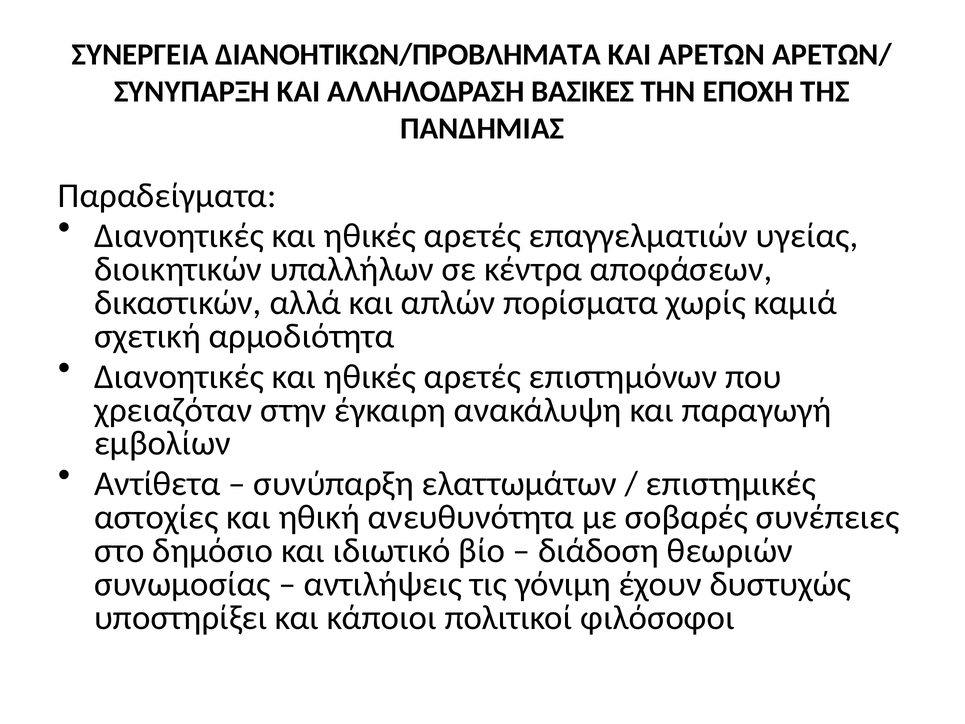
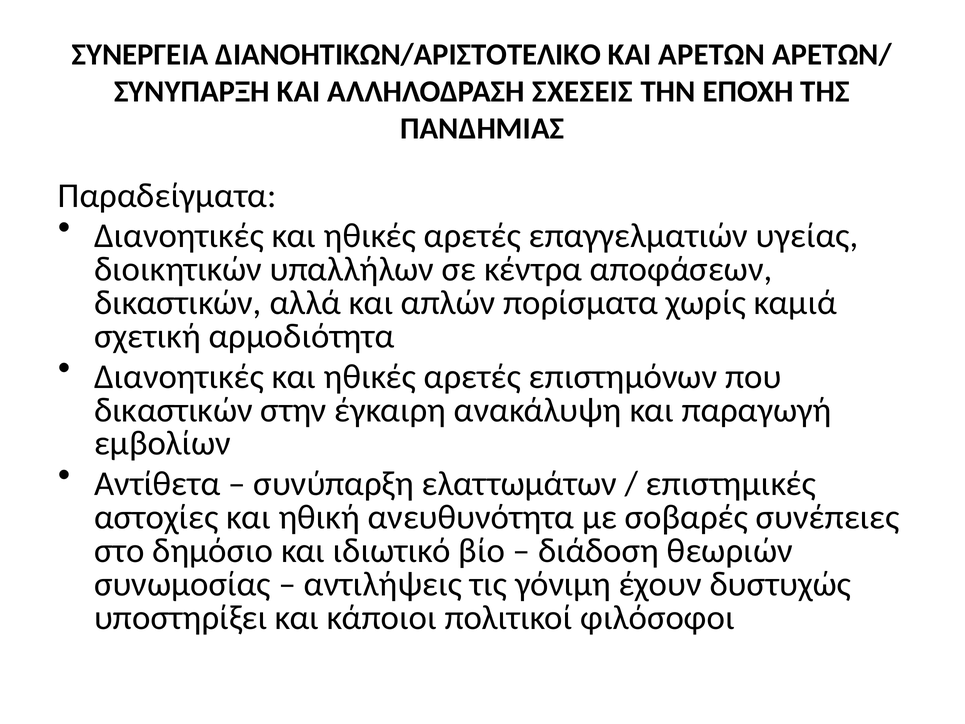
ΔΙΑΝΟΗΤΙΚΩΝ/ΠΡΟΒΛΗΜΑΤΑ: ΔΙΑΝΟΗΤΙΚΩΝ/ΠΡΟΒΛΗΜΑΤΑ -> ΔΙΑΝΟΗΤΙΚΩΝ/ΑΡΙΣΤΟΤΕΛΙΚΟ (408, 54)
ΒΑΣΙΚΕΣ: ΒΑΣΙΚΕΣ -> ΣΧΕΣΕΙΣ (583, 91)
χρειαζόταν: χρειαζόταν -> δικαστικών (173, 410)
